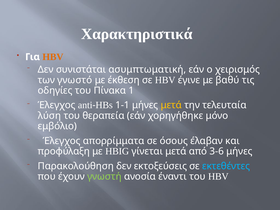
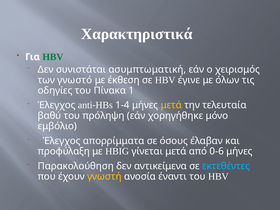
HBV colour: orange -> green (53, 57)
βαθύ: βαθύ -> όλων (227, 80)
1-1: 1-1 -> 1-4 (122, 105)
λύση: λύση -> βαθύ (49, 116)
θεραπεία: θεραπεία -> πρόληψη (103, 116)
3-6: 3-6 -> 0-6 (217, 151)
εκτοξεύσεις: εκτοξεύσεις -> αντικείμενα (160, 166)
γνωστή colour: light green -> yellow (104, 177)
